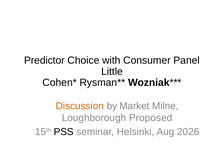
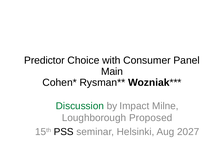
Little: Little -> Main (112, 72)
Discussion colour: orange -> green (80, 106)
Market: Market -> Impact (134, 106)
2026: 2026 -> 2027 (188, 132)
